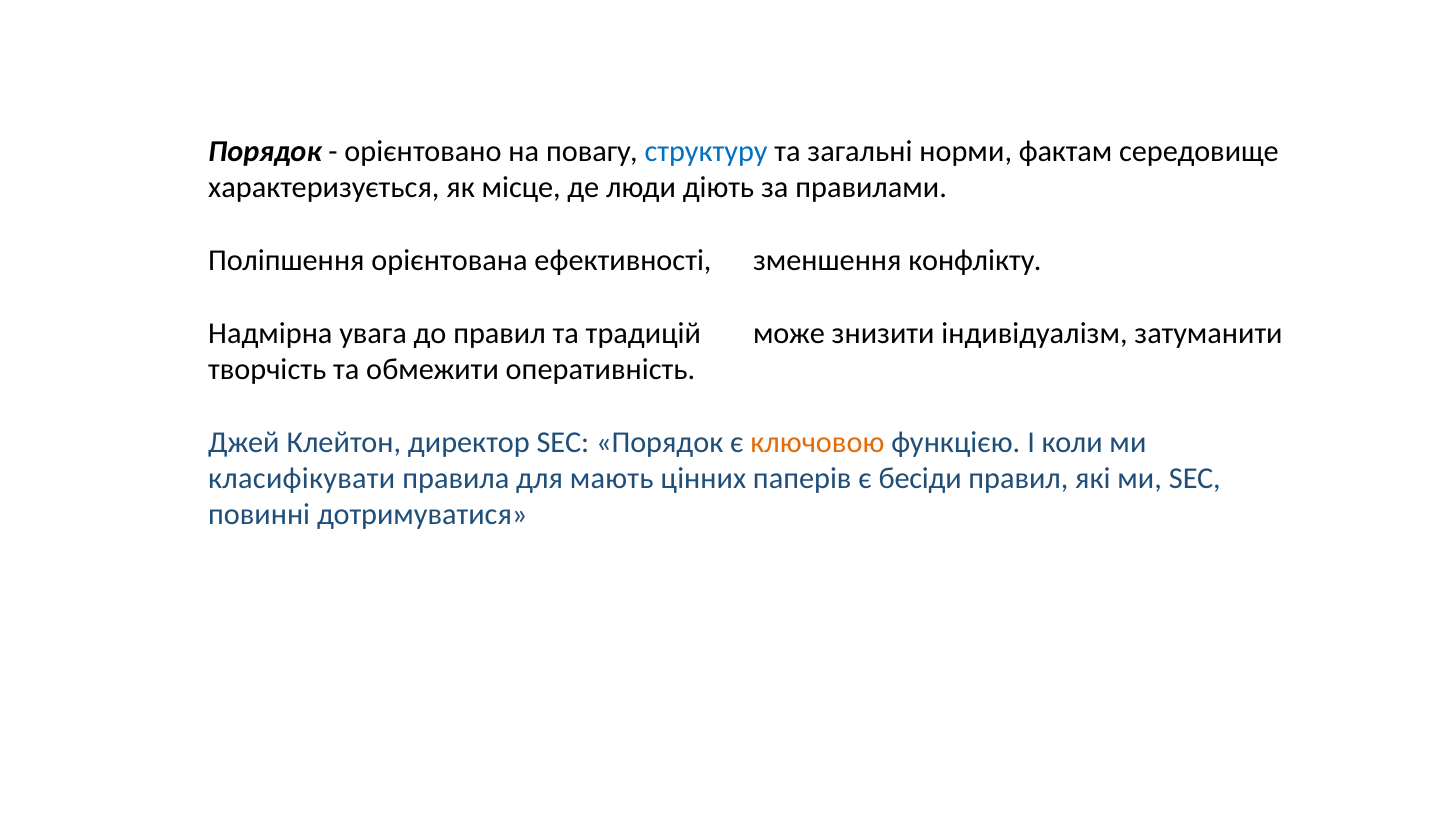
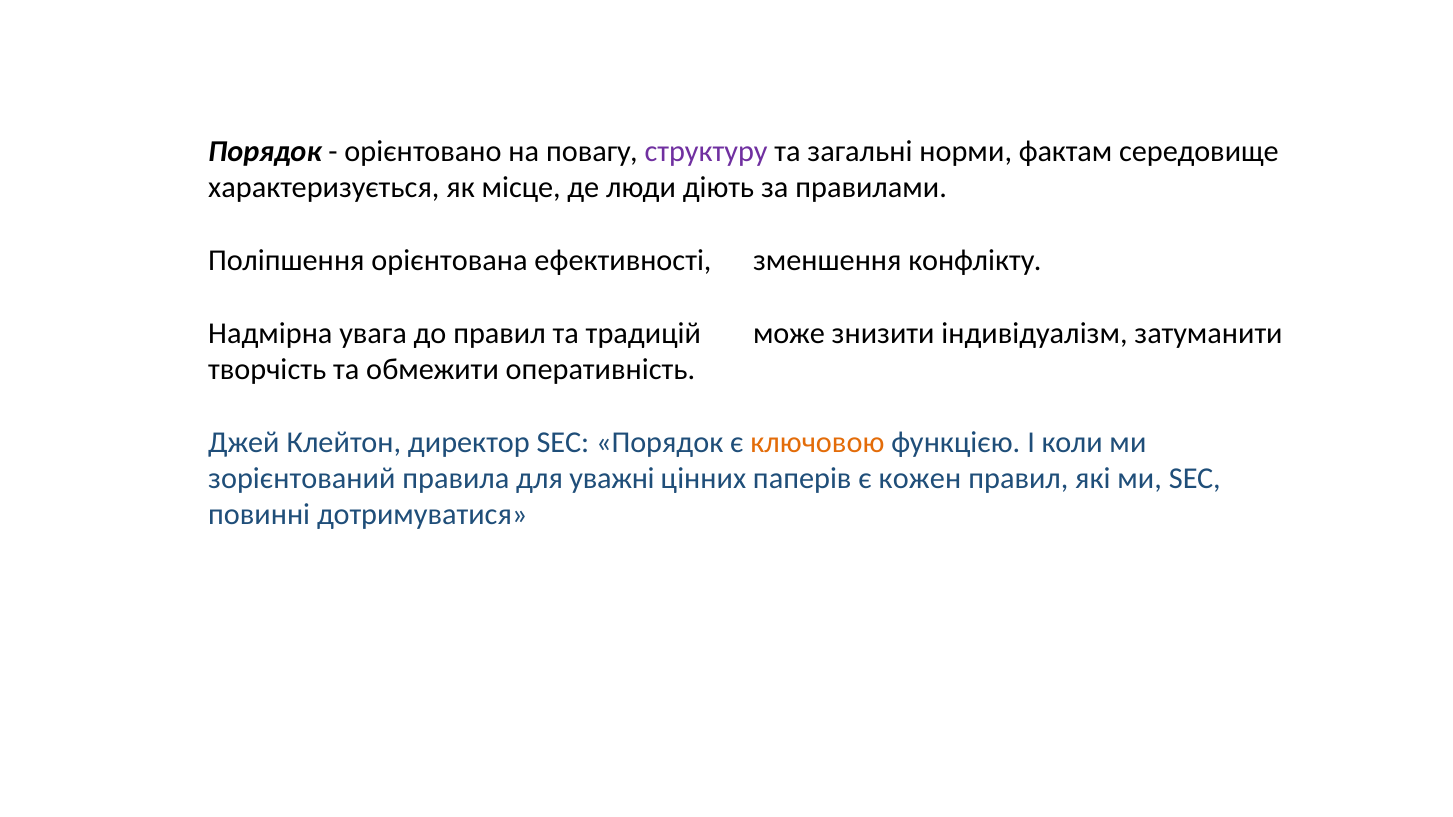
структуру colour: blue -> purple (706, 152)
класифікувати: класифікувати -> зорієнтований (302, 479)
мають: мають -> уважні (612, 479)
бесіди: бесіди -> кожен (920, 479)
